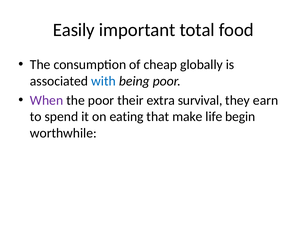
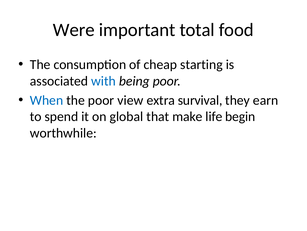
Easily: Easily -> Were (74, 30)
globally: globally -> starting (201, 64)
When colour: purple -> blue (47, 100)
their: their -> view (130, 100)
eating: eating -> global (126, 116)
